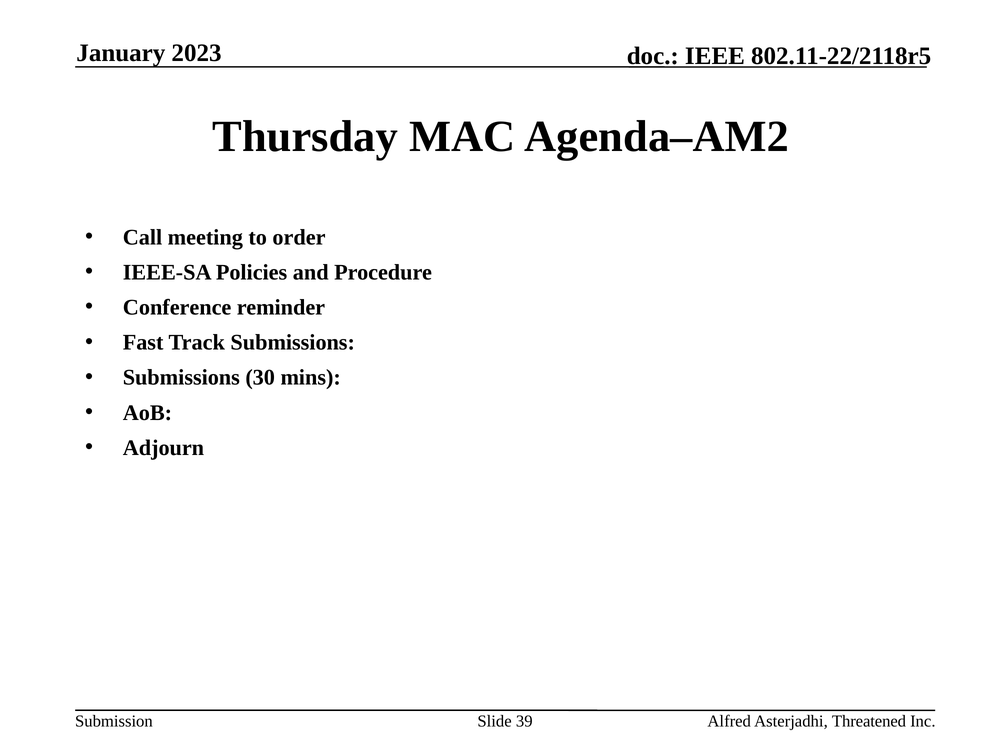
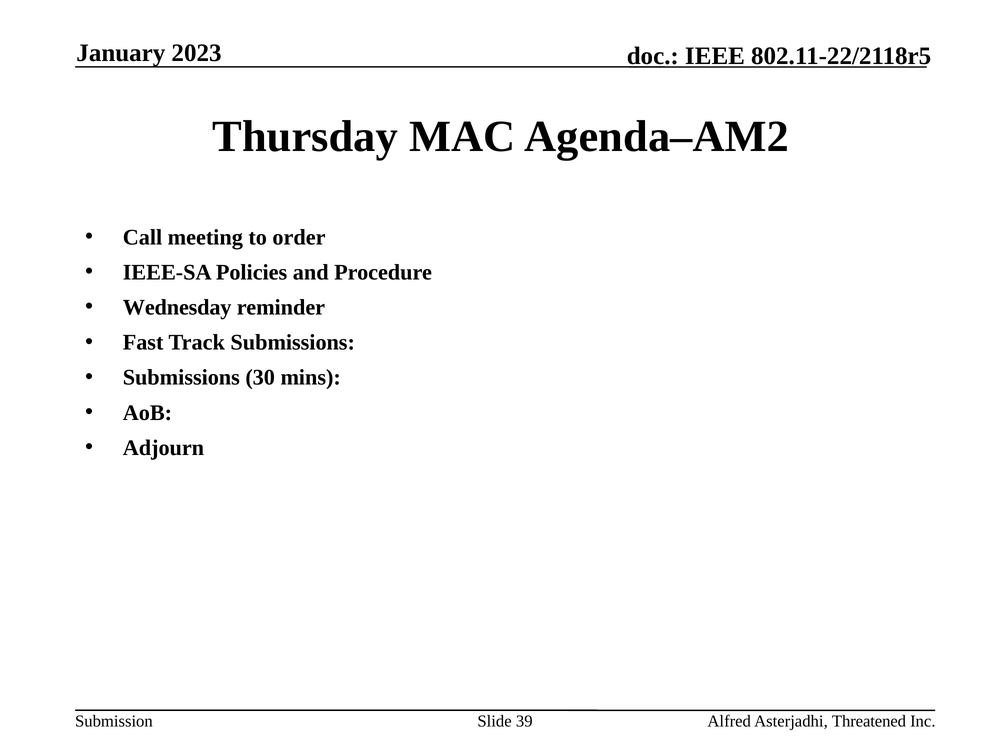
Conference: Conference -> Wednesday (177, 307)
